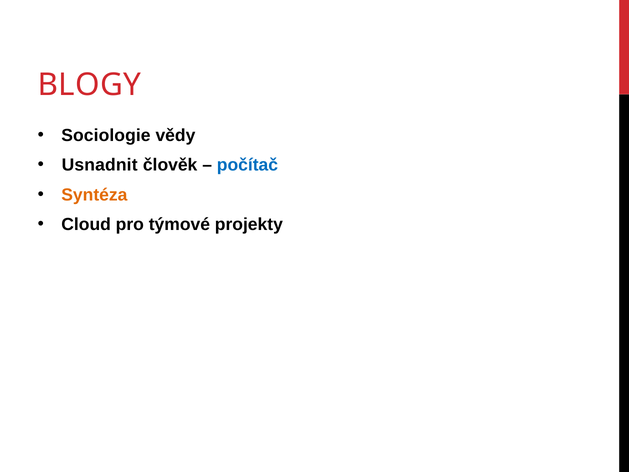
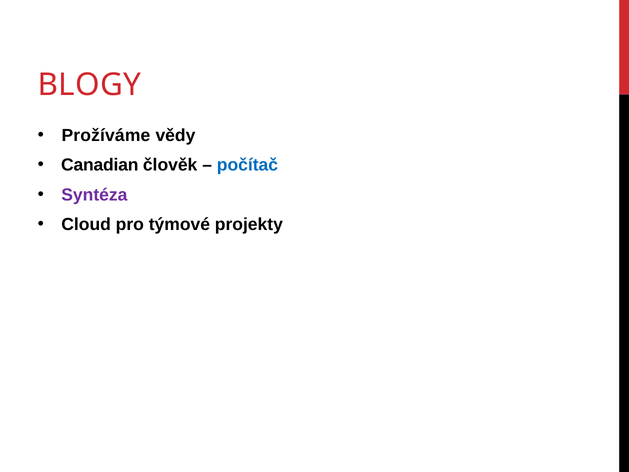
Sociologie: Sociologie -> Prožíváme (106, 135)
Usnadnit: Usnadnit -> Canadian (100, 165)
Syntéza colour: orange -> purple (94, 195)
